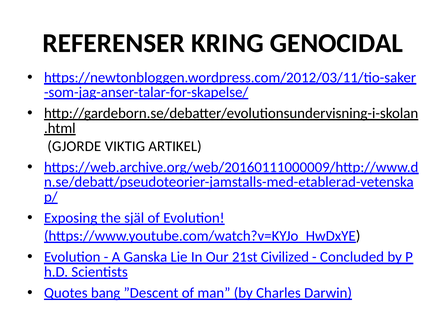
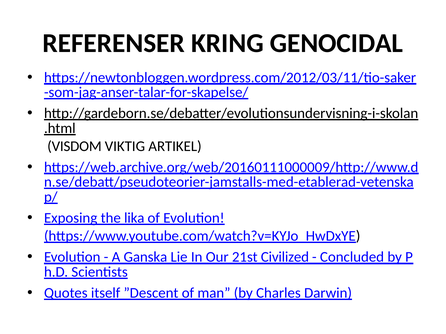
GJORDE: GJORDE -> VISDOM (74, 147)
själ: själ -> lika (134, 218)
bang: bang -> itself (106, 293)
